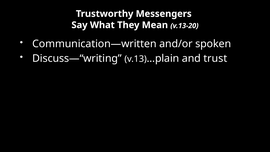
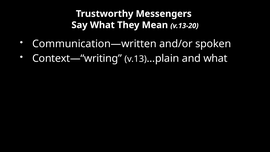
Discuss—“writing: Discuss—“writing -> Context—“writing (77, 58)
and trust: trust -> what (215, 58)
